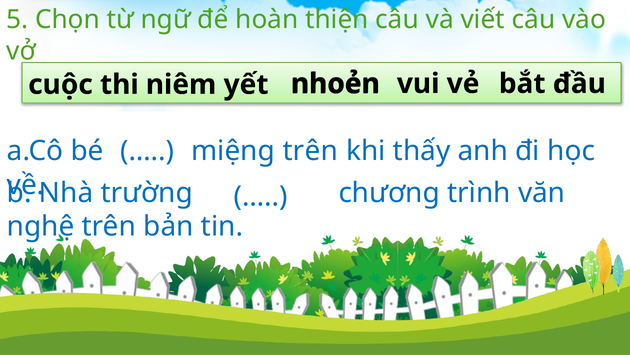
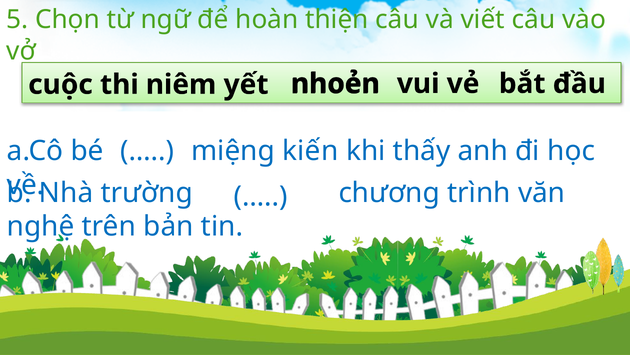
miệng trên: trên -> kiến (310, 151)
